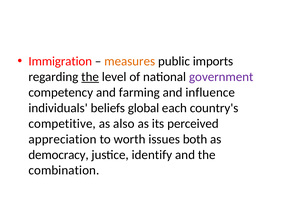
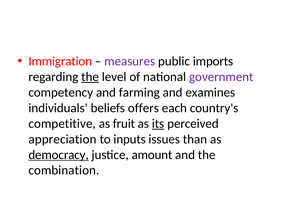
measures colour: orange -> purple (130, 61)
influence: influence -> examines (210, 92)
global: global -> offers (143, 108)
also: also -> fruit (124, 124)
its underline: none -> present (158, 124)
worth: worth -> inputs (130, 139)
both: both -> than (195, 139)
democracy underline: none -> present (59, 155)
identify: identify -> amount (152, 155)
